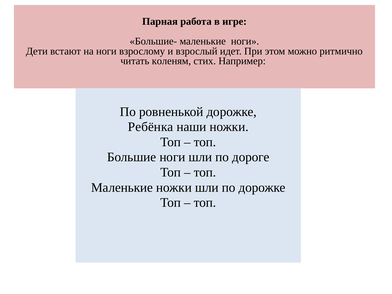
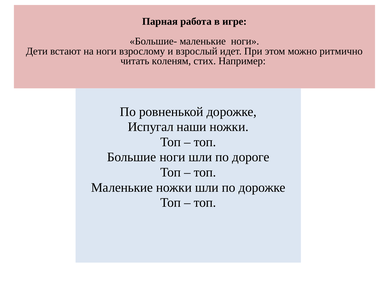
Ребёнка: Ребёнка -> Испугал (151, 127)
